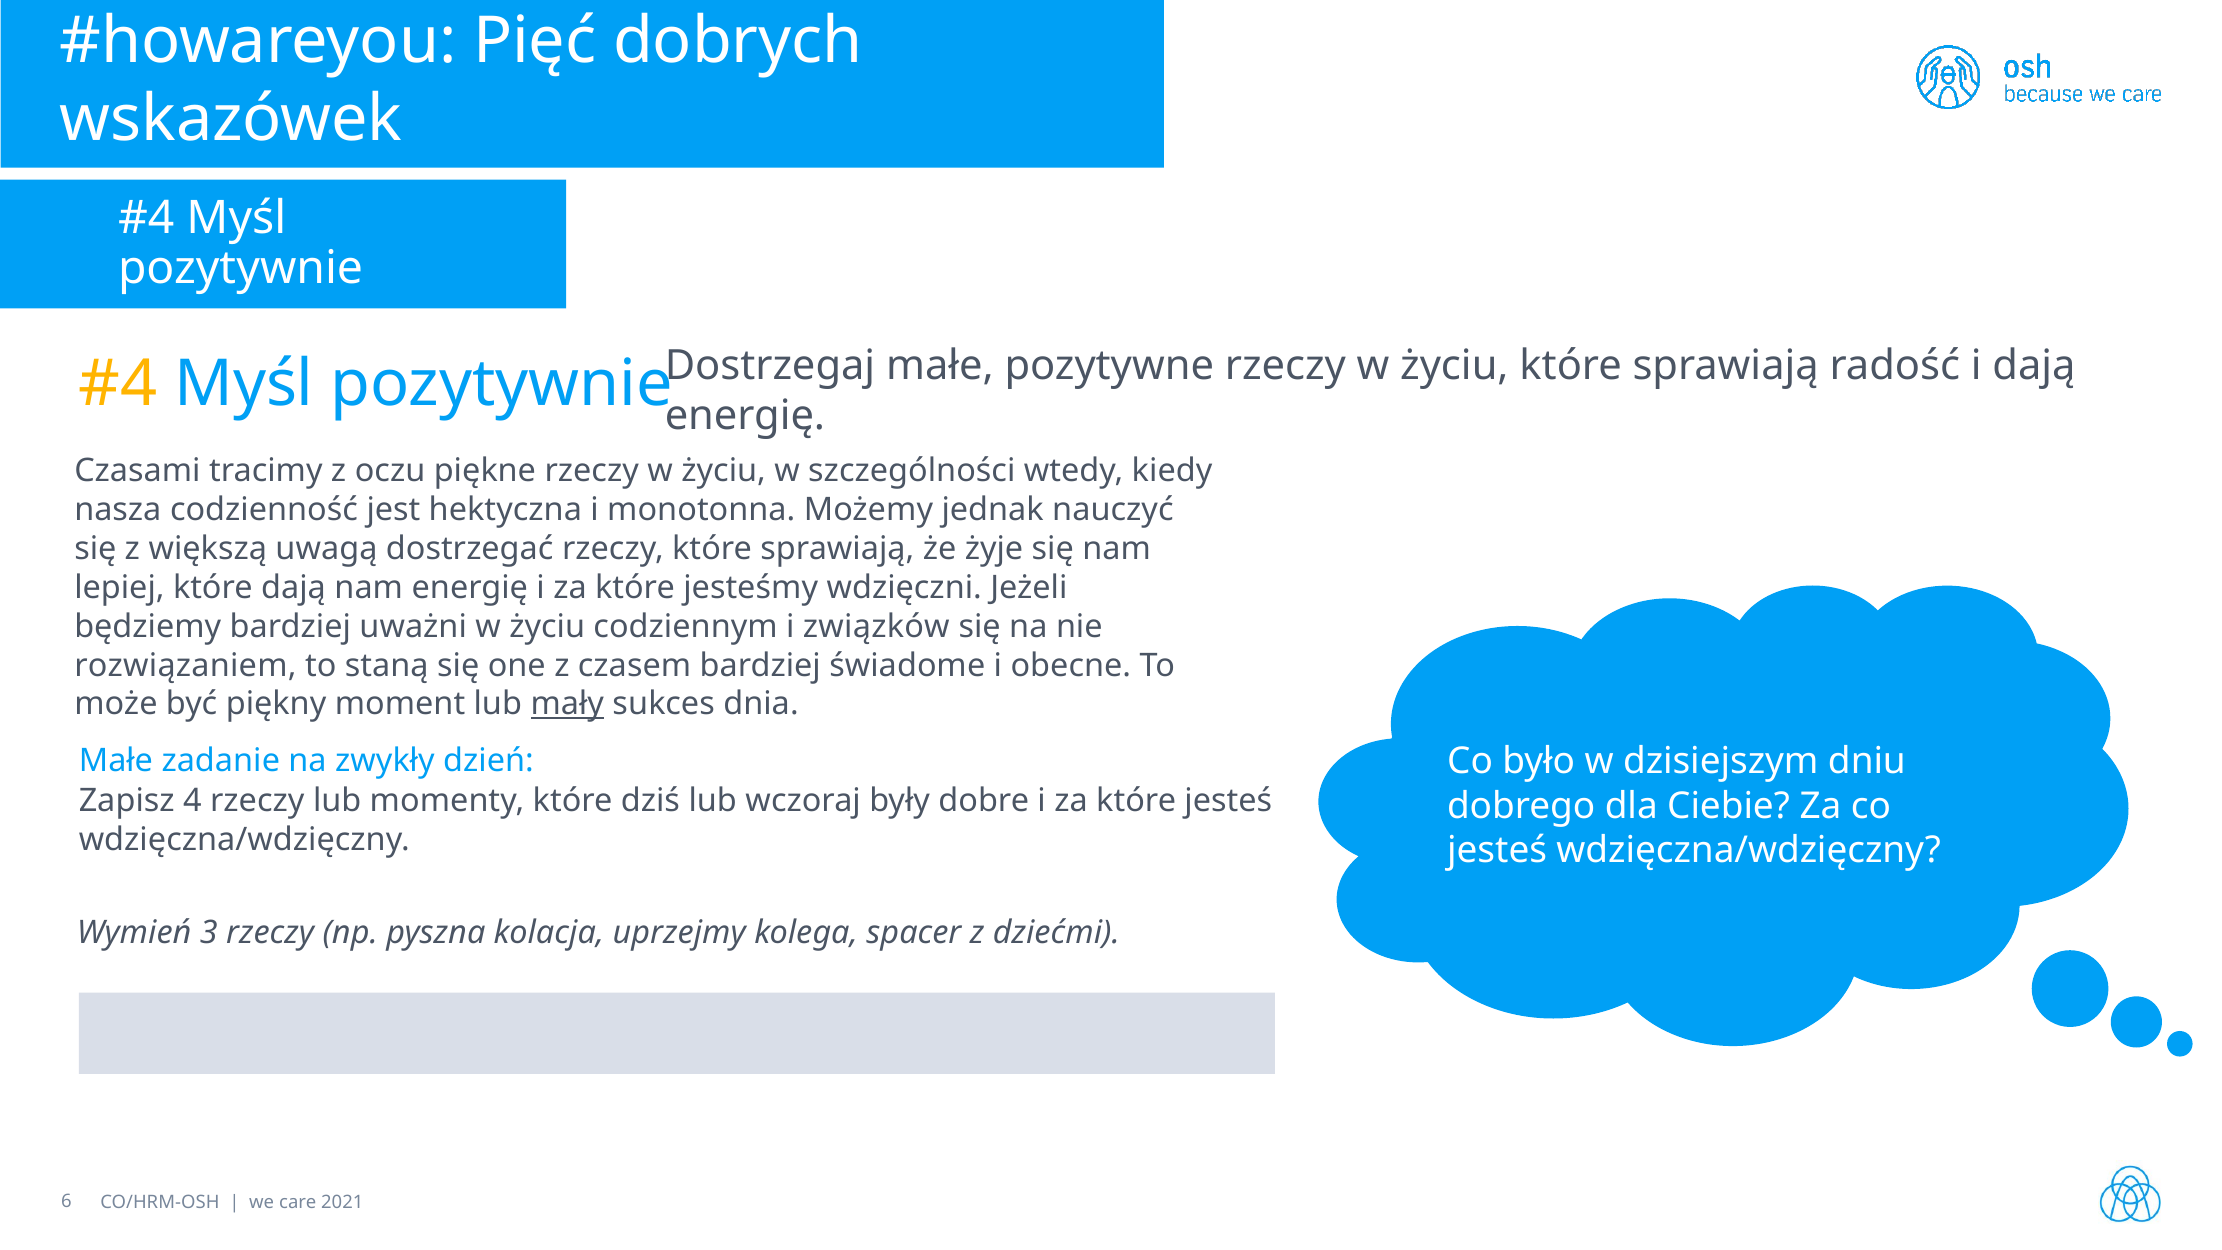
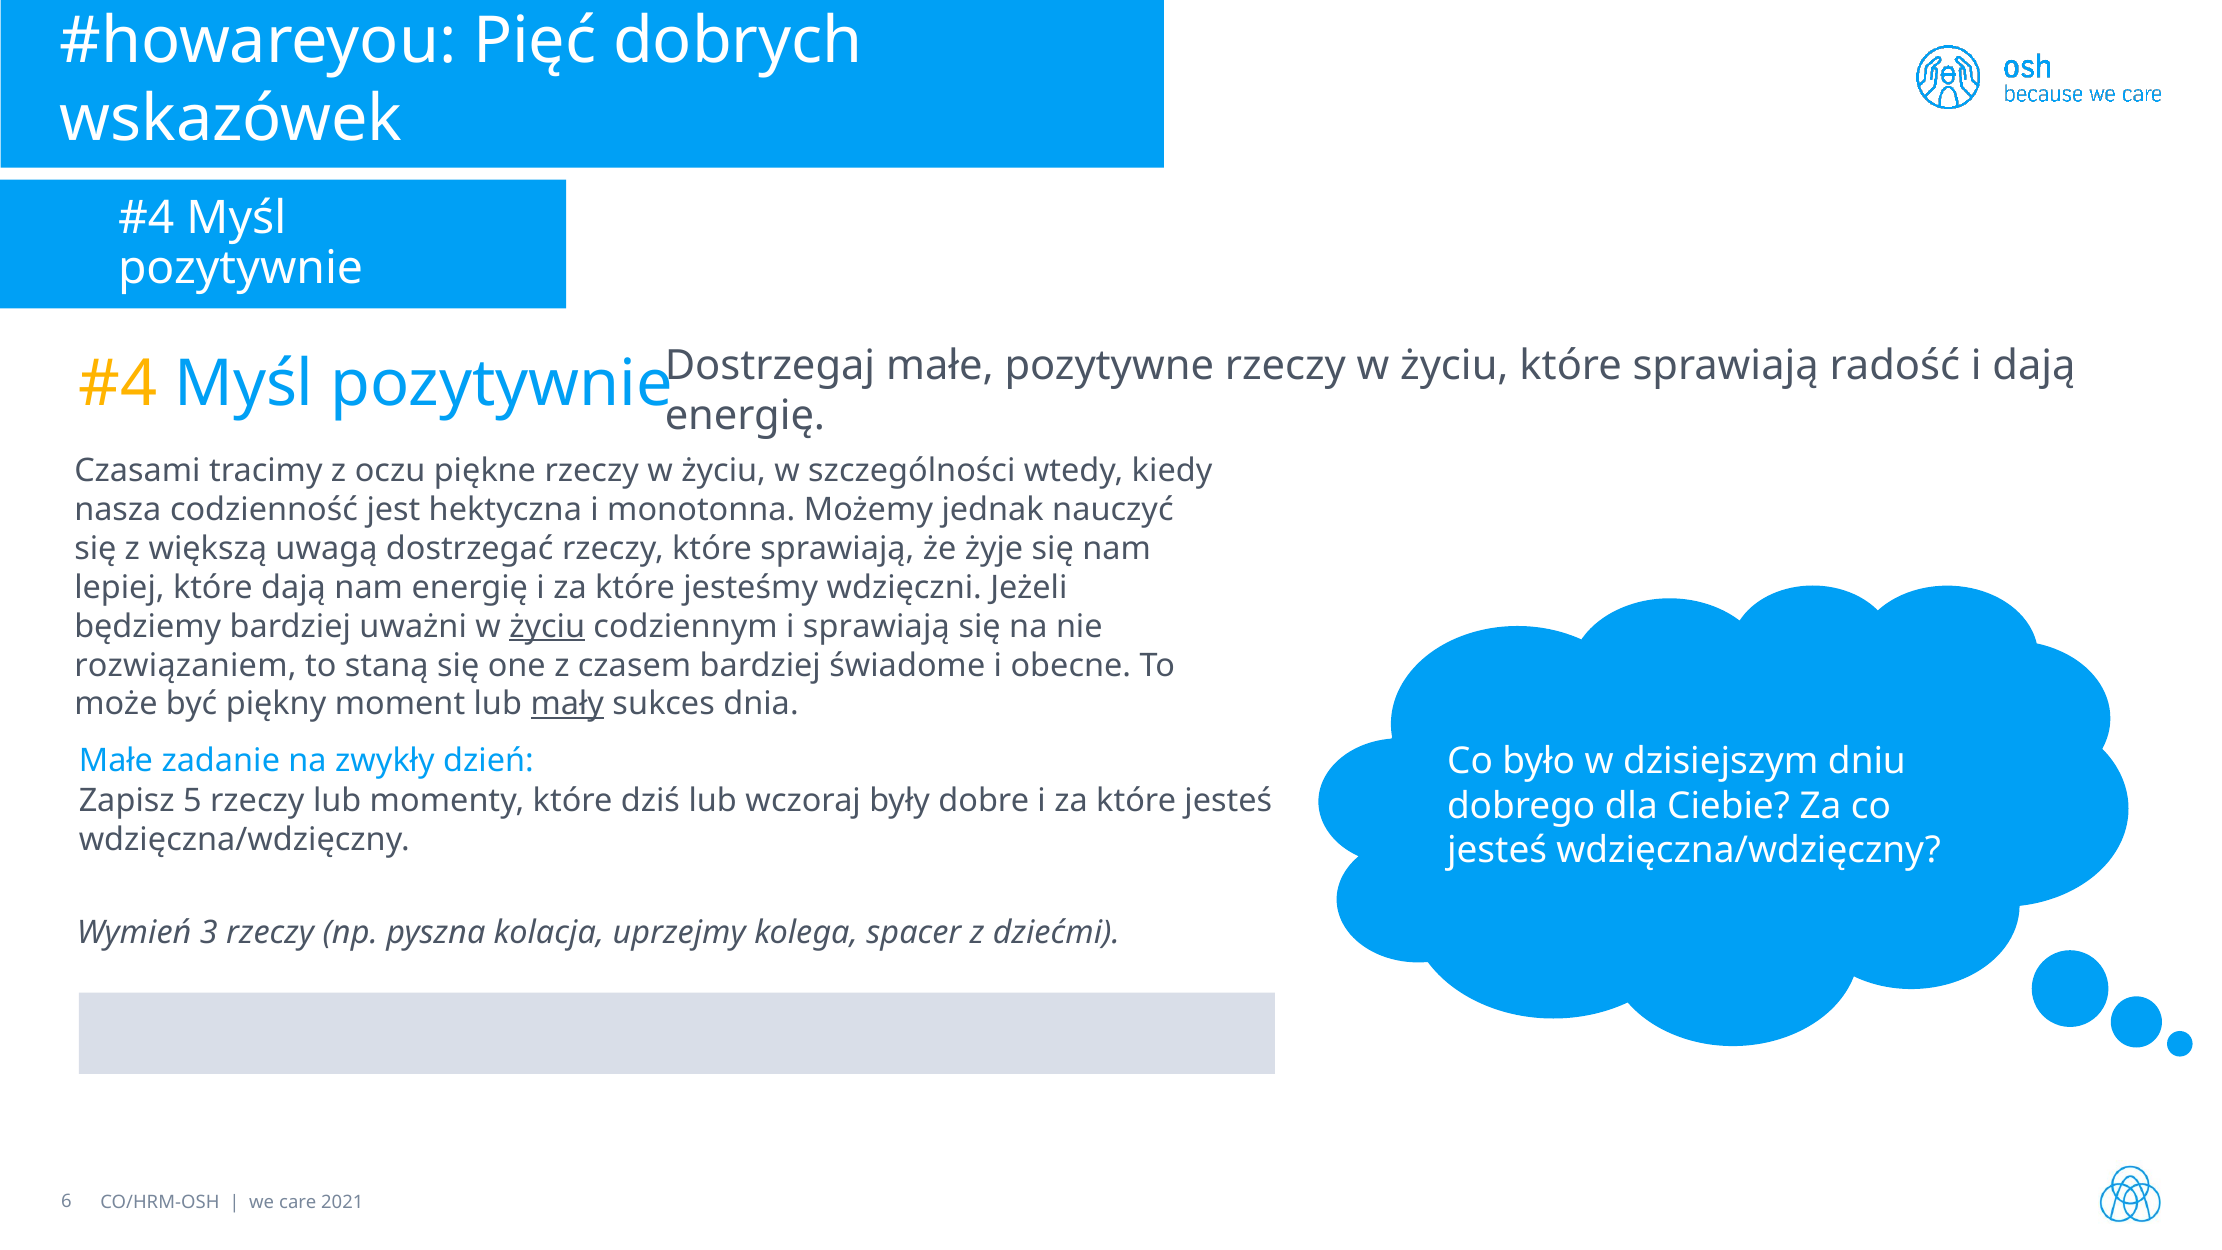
życiu underline: none -> present (547, 626)
i związków: związków -> sprawiają (876, 626)
4: 4 -> 5 (192, 800)
